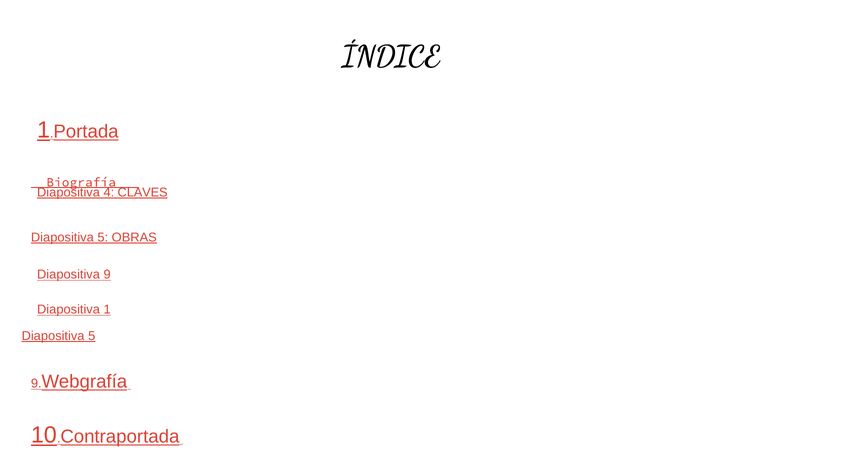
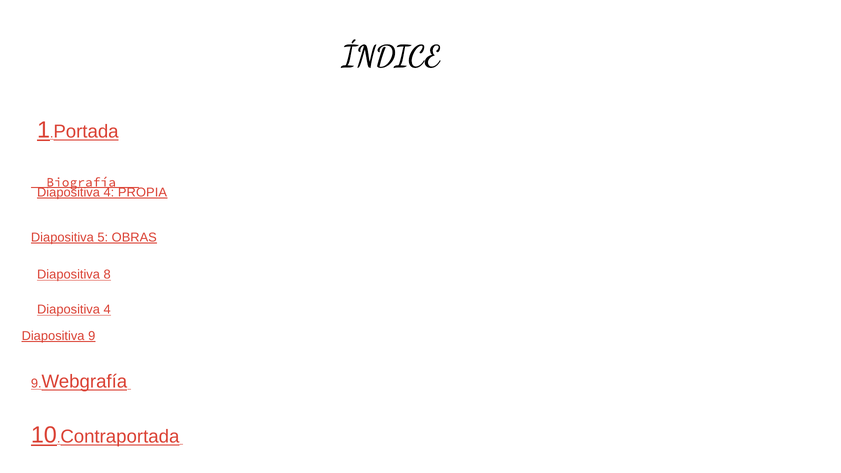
CLAVES: CLAVES -> PROPIA (142, 192)
Diapositiva 9: 9 -> 8 (107, 275)
1: 1 -> 4 (107, 310)
5: 5 -> 9 (92, 336)
